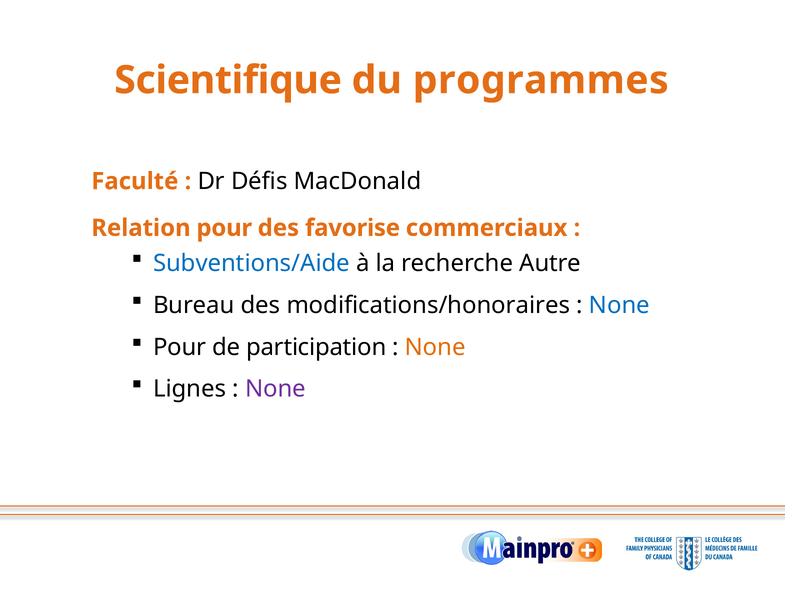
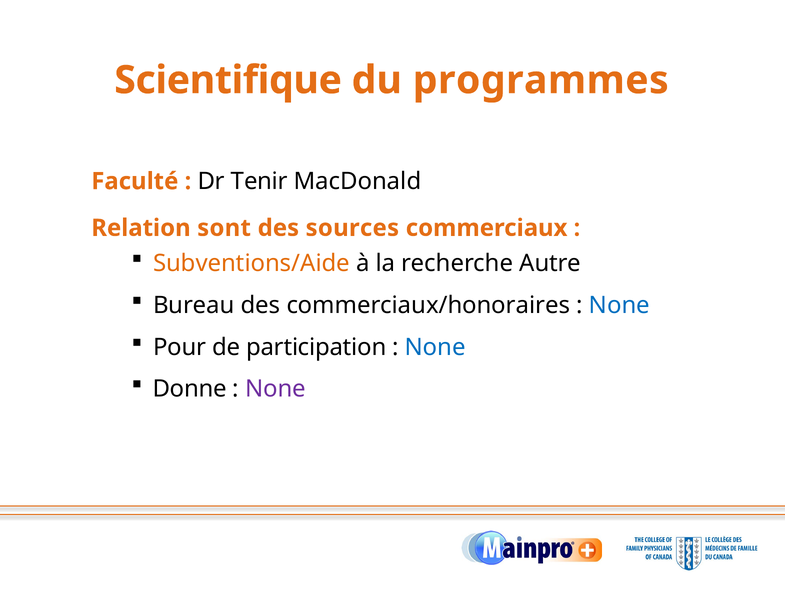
Défis: Défis -> Tenir (259, 181)
Relation pour: pour -> sont (224, 228)
favorise: favorise -> sources (352, 228)
Subventions/Aide colour: blue -> orange (251, 263)
modifications/honoraires: modifications/honoraires -> commerciaux/honoraires (428, 305)
None colour: orange -> blue (435, 347)
Lignes: Lignes -> Donne (190, 389)
